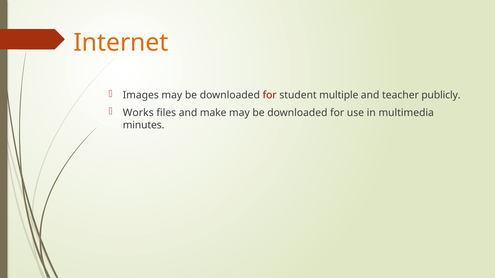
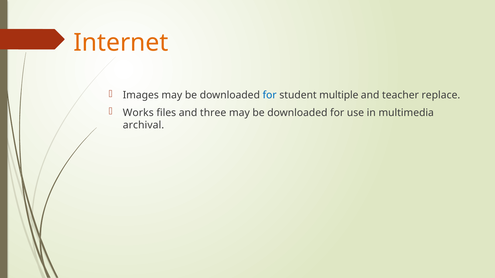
for colour: red -> blue (270, 95)
publicly: publicly -> replace (441, 95)
make: make -> three (213, 113)
minutes: minutes -> archival (143, 125)
